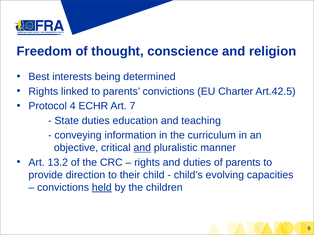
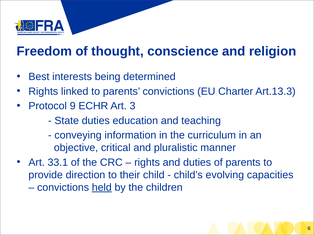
Art.42.5: Art.42.5 -> Art.13.3 (275, 92)
4: 4 -> 9 (73, 106)
7: 7 -> 3 (133, 106)
and underline: present -> none (142, 148)
13.2: 13.2 -> 33.1 (58, 163)
